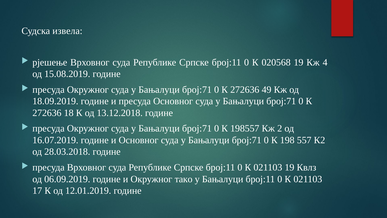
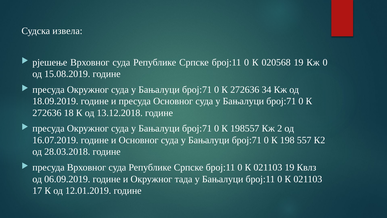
Кж 4: 4 -> 0 (325, 62)
49: 49 -> 34 (267, 89)
тако: тако -> тада (184, 179)
